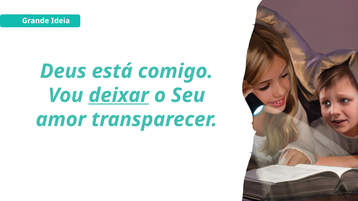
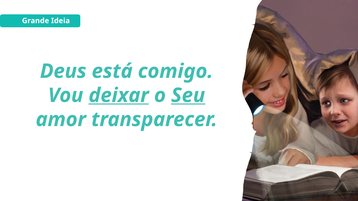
Seu underline: none -> present (188, 96)
